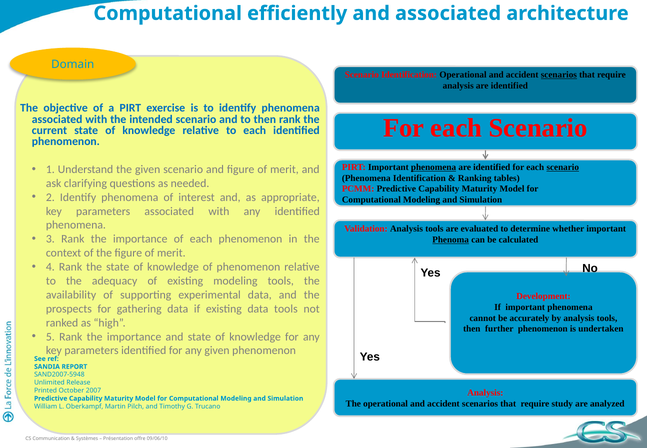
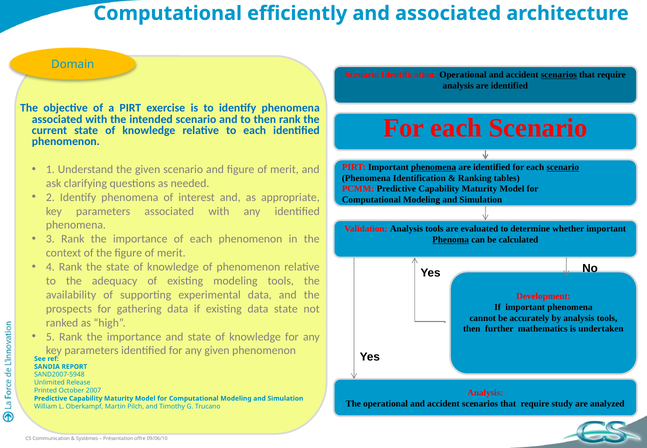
data tools: tools -> state (286, 309)
further phenomenon: phenomenon -> mathematics (543, 329)
